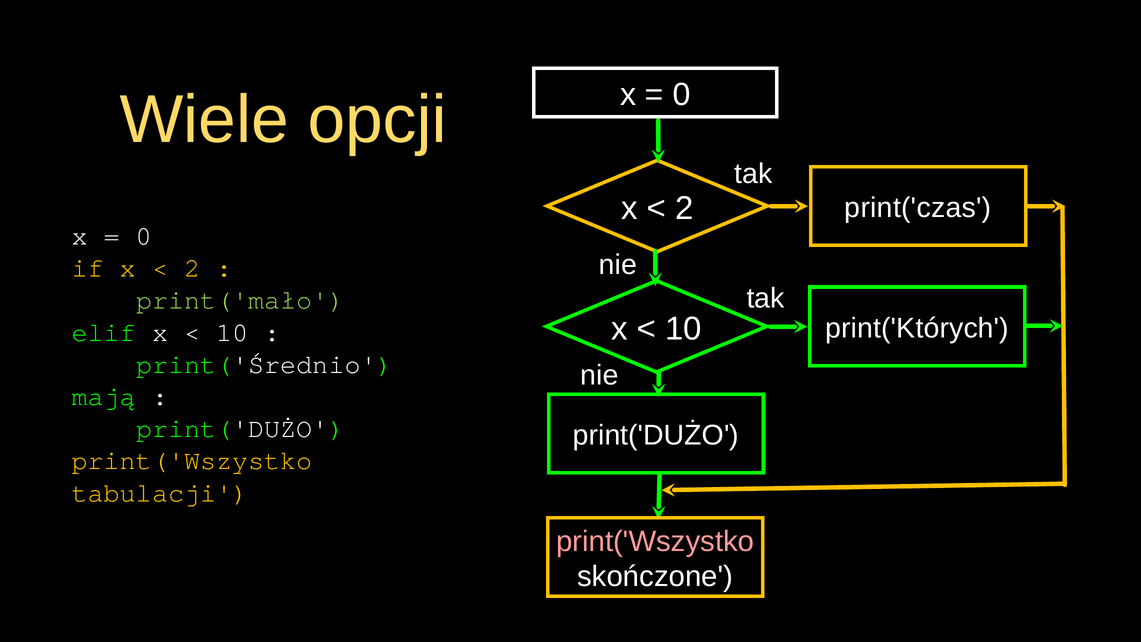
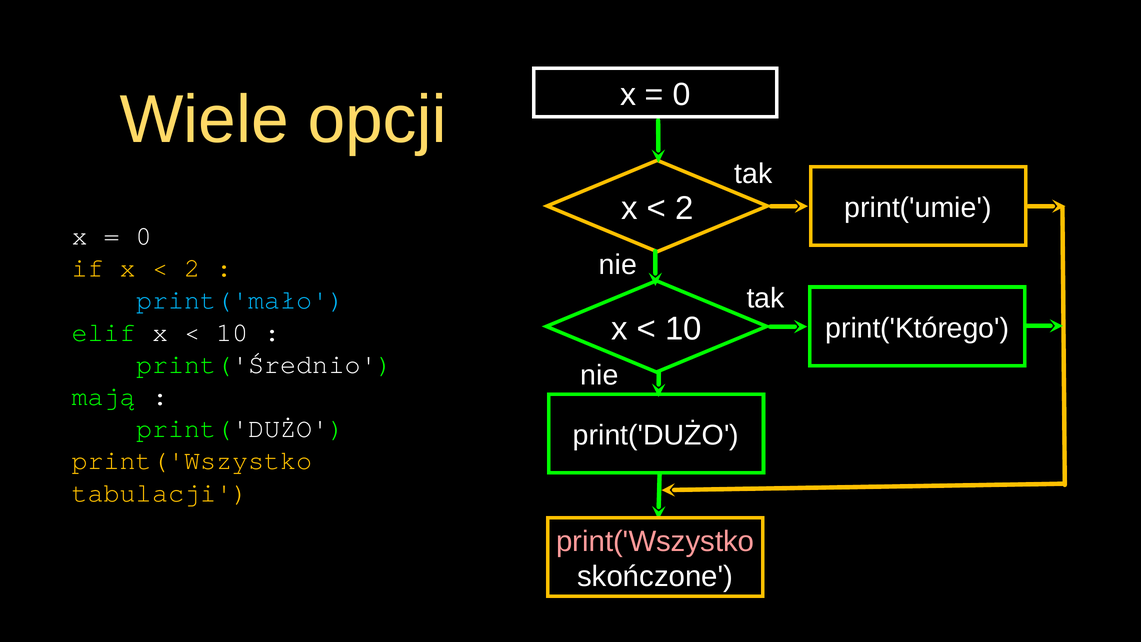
print('czas: print('czas -> print('umie (918, 208)
print('mało colour: light green -> light blue (240, 300)
print('Których: print('Których -> print('Którego (917, 328)
